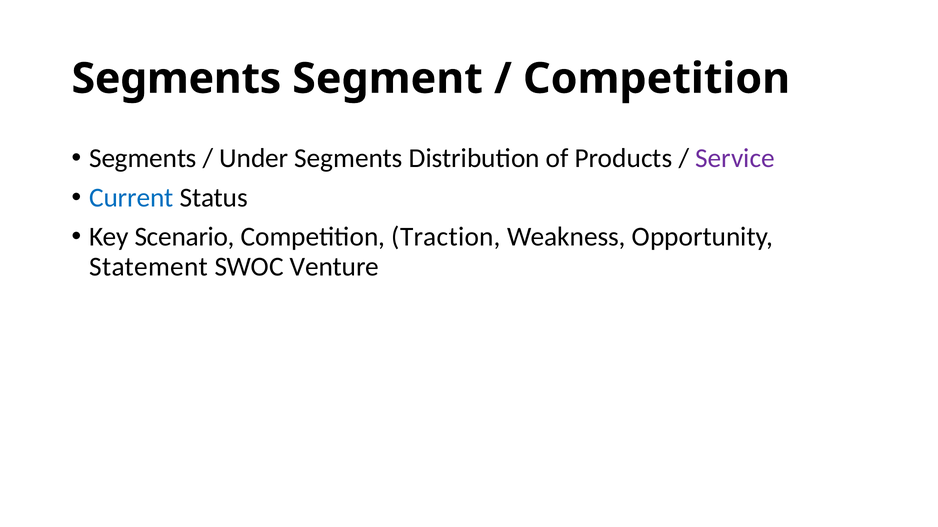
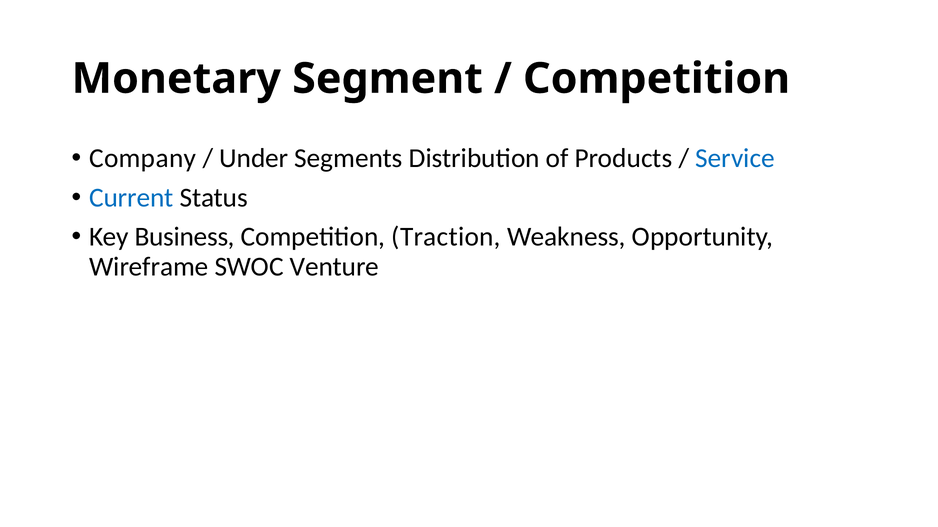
Segments: Segments -> Monetary (176, 79)
Segments: Segments -> Company (143, 159)
Service colour: purple -> blue (735, 159)
Scenario: Scenario -> Business (185, 237)
Statement: Statement -> Wireframe (149, 267)
